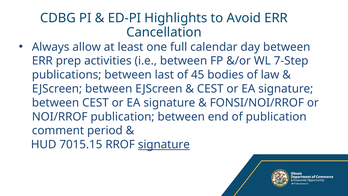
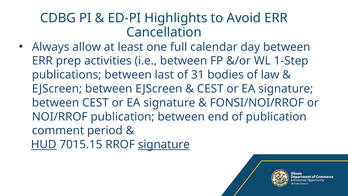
7-Step: 7-Step -> 1-Step (291, 61)
45: 45 -> 31 (198, 75)
HUD underline: none -> present (44, 144)
